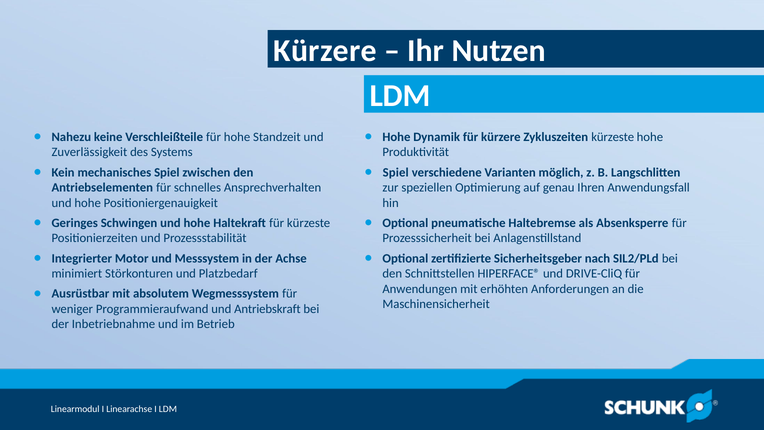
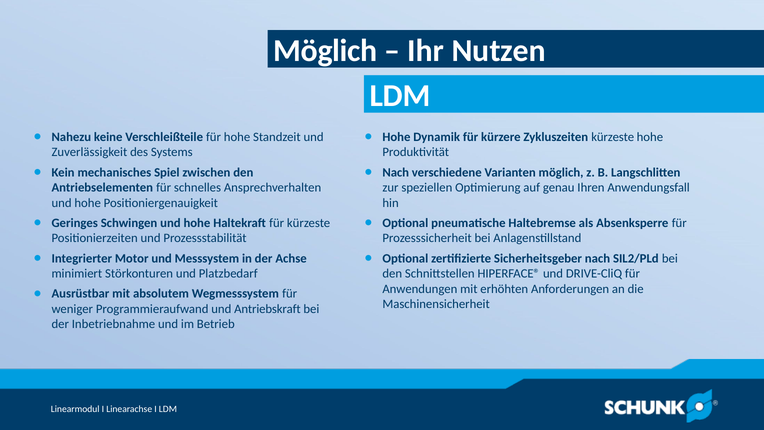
Kürzere: Kürzere -> Möglich (325, 51)
Spiel: Spiel -> Nach (396, 172)
